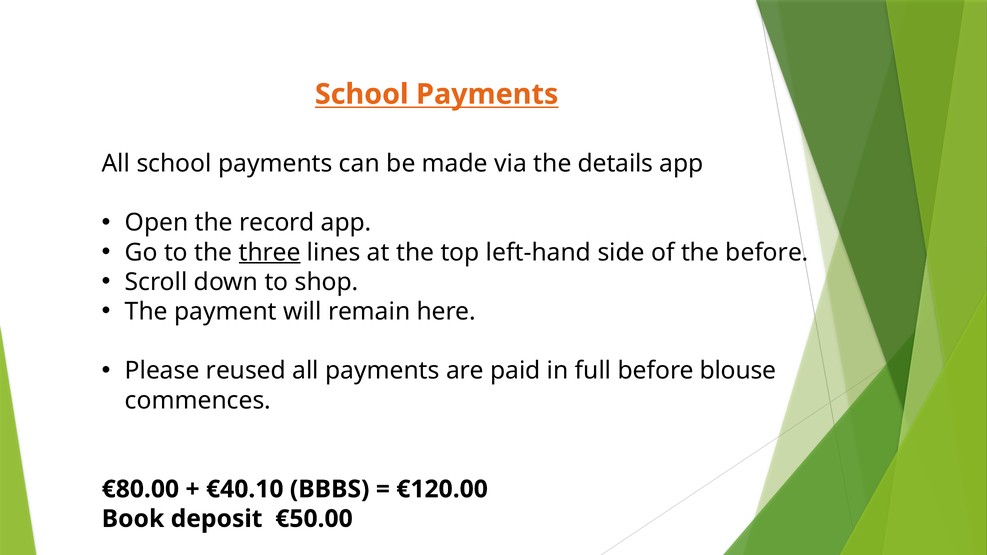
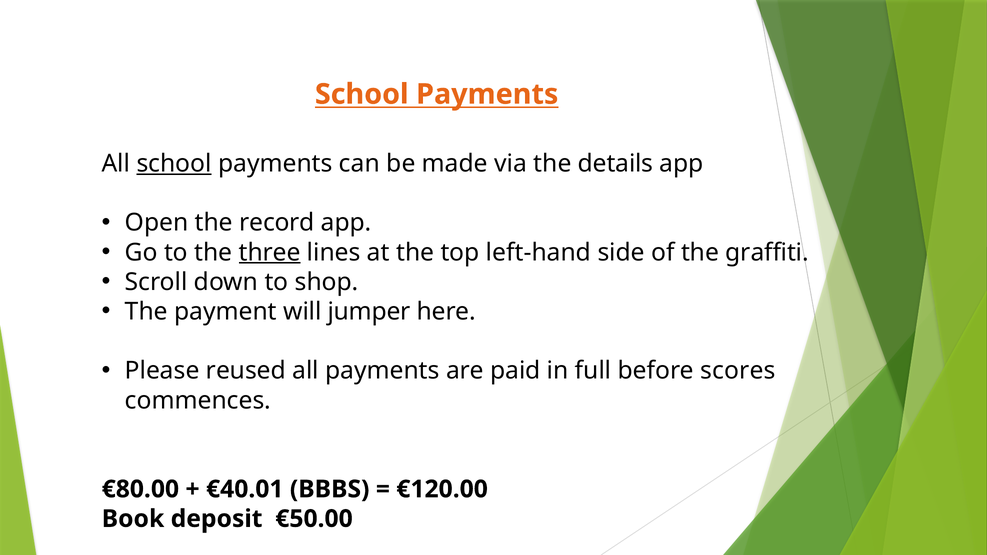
school underline: none -> present (174, 164)
the before: before -> graffiti (767, 252)
remain: remain -> jumper (369, 312)
blouse: blouse -> scores (738, 371)
€40.10: €40.10 -> €40.01 (245, 489)
